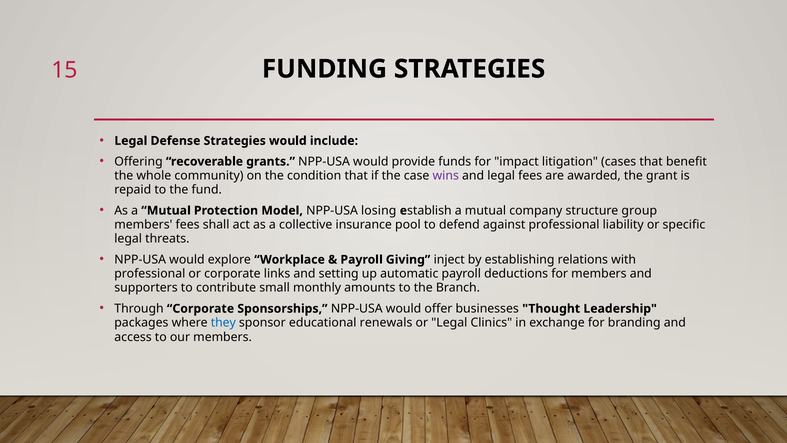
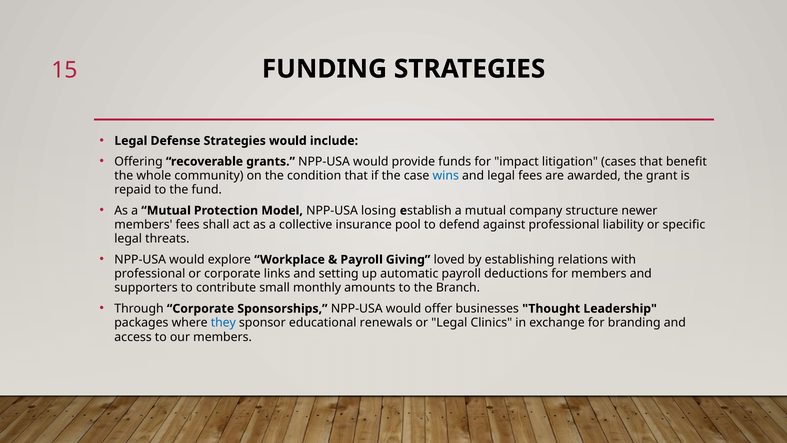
wins colour: purple -> blue (446, 176)
group: group -> newer (639, 210)
inject: inject -> loved (449, 259)
